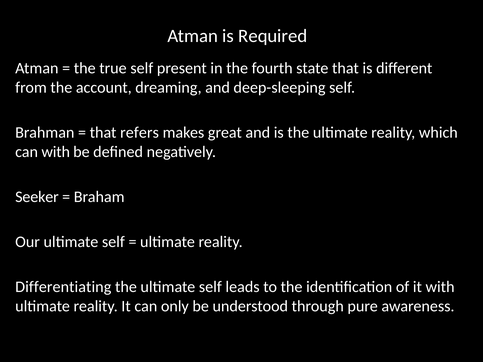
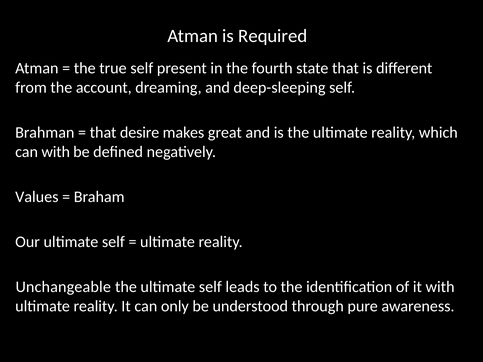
refers: refers -> desire (140, 133)
Seeker: Seeker -> Values (37, 197)
Differentiating: Differentiating -> Unchangeable (63, 287)
